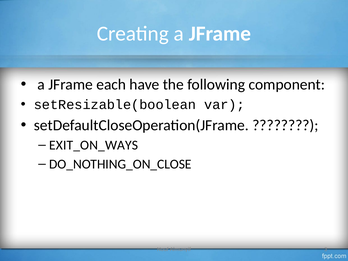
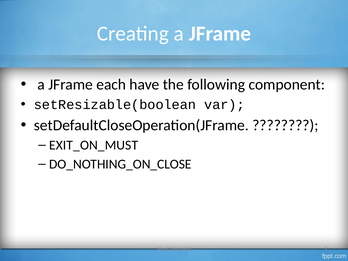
EXIT_ON_WAYS: EXIT_ON_WAYS -> EXIT_ON_MUST (94, 145)
